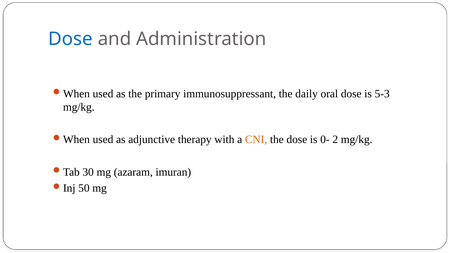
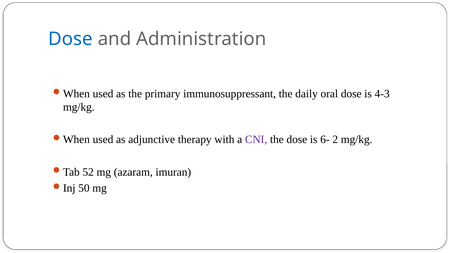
5-3: 5-3 -> 4-3 (382, 94)
CNI colour: orange -> purple (256, 140)
0-: 0- -> 6- (325, 140)
30: 30 -> 52 (88, 172)
